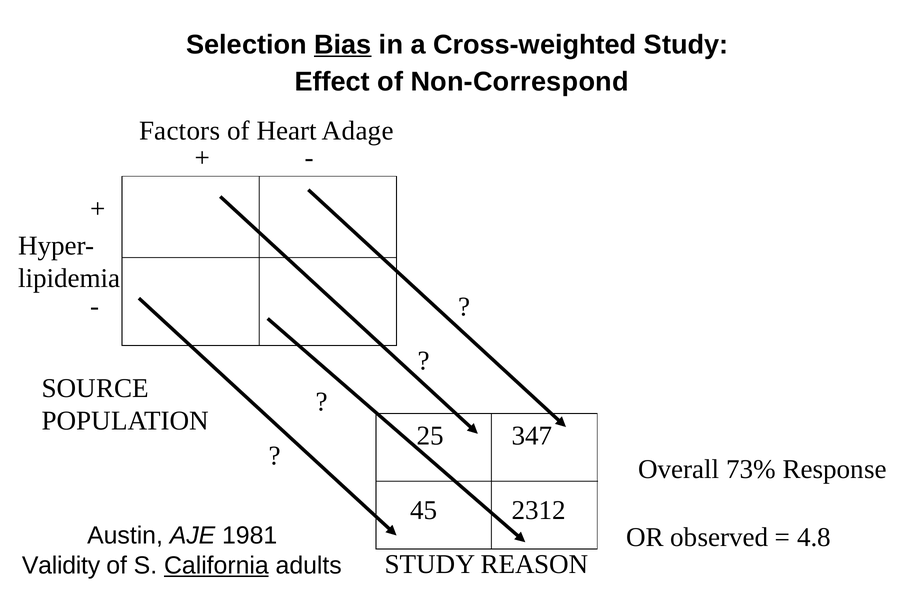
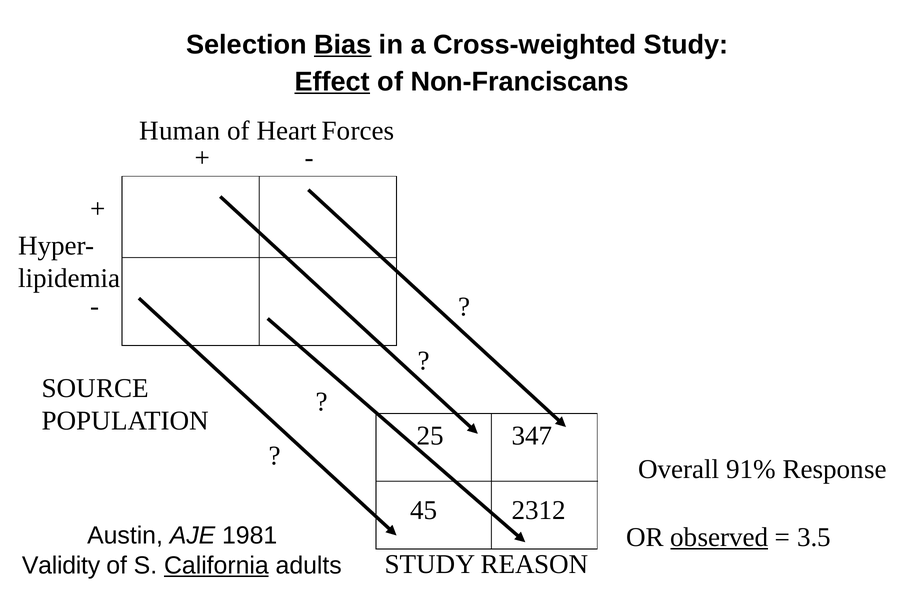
Effect underline: none -> present (332, 82)
Non-Correspond: Non-Correspond -> Non-Franciscans (520, 82)
Factors: Factors -> Human (180, 131)
Adage: Adage -> Forces (358, 131)
73%: 73% -> 91% (751, 469)
observed underline: none -> present (719, 537)
4.8: 4.8 -> 3.5 (814, 537)
